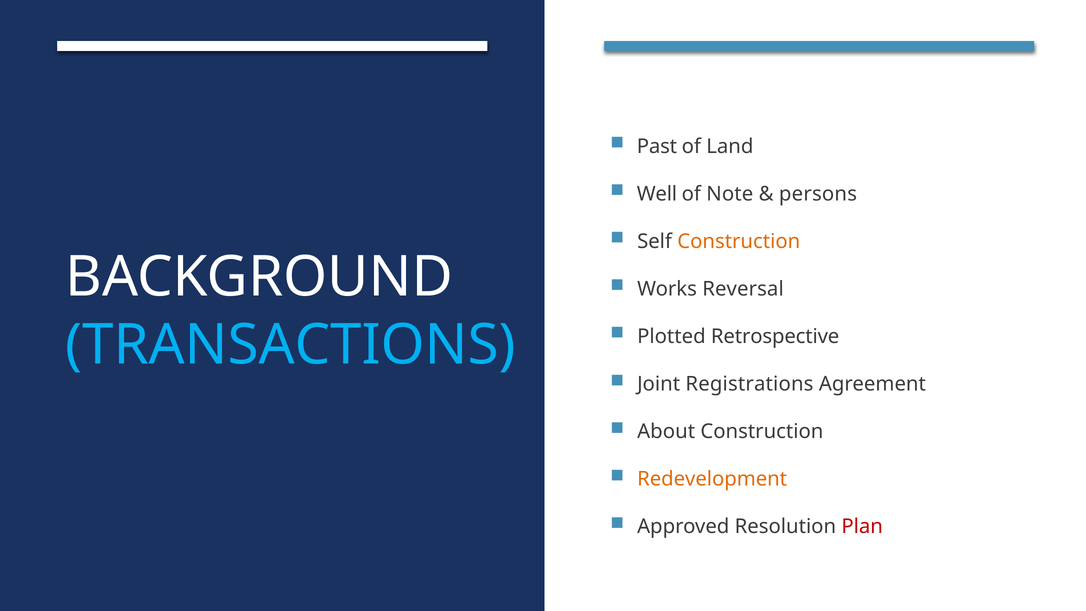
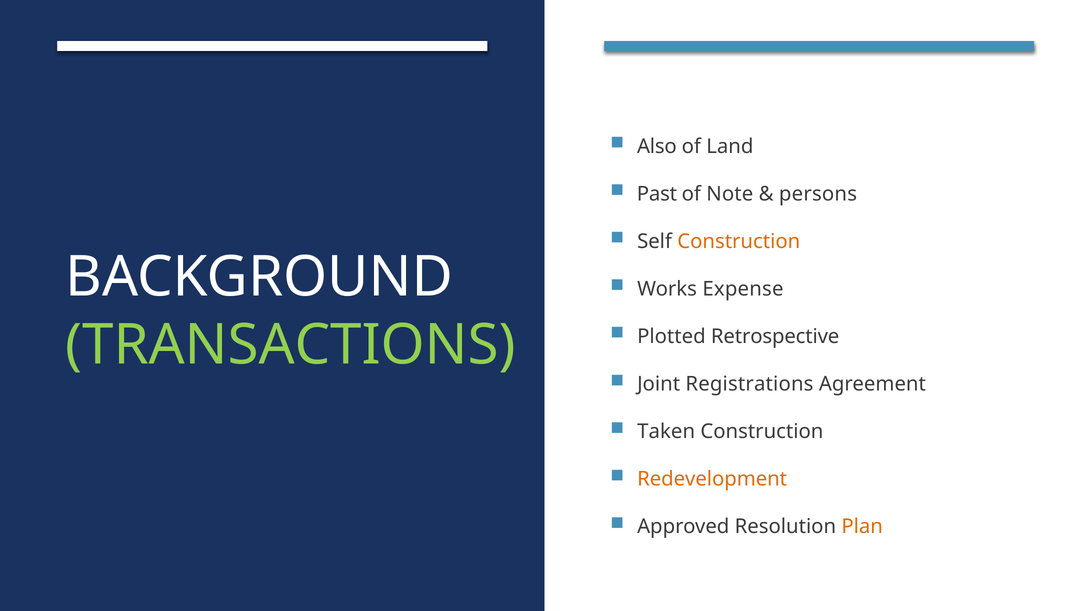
Past: Past -> Also (657, 146)
Well: Well -> Past (657, 194)
Reversal: Reversal -> Expense (743, 289)
TRANSACTIONS colour: light blue -> light green (291, 345)
About: About -> Taken (666, 431)
Plan colour: red -> orange (862, 526)
